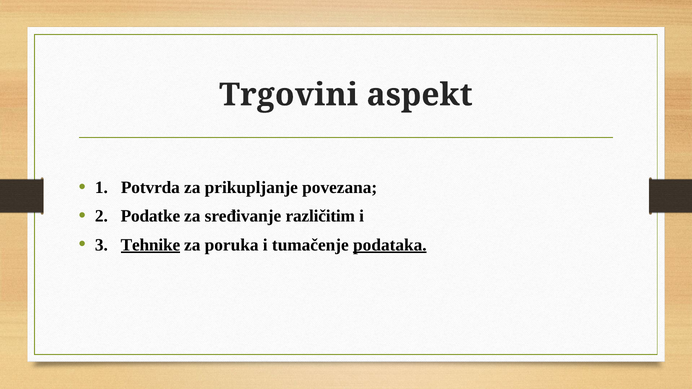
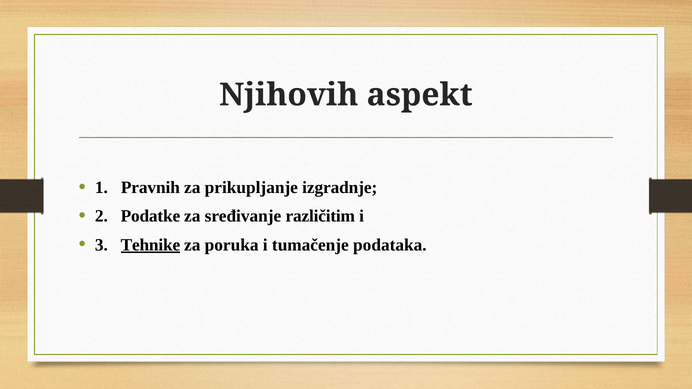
Trgovini: Trgovini -> Njihovih (289, 95)
Potvrda: Potvrda -> Pravnih (150, 188)
povezana: povezana -> izgradnje (340, 188)
podataka underline: present -> none (390, 245)
